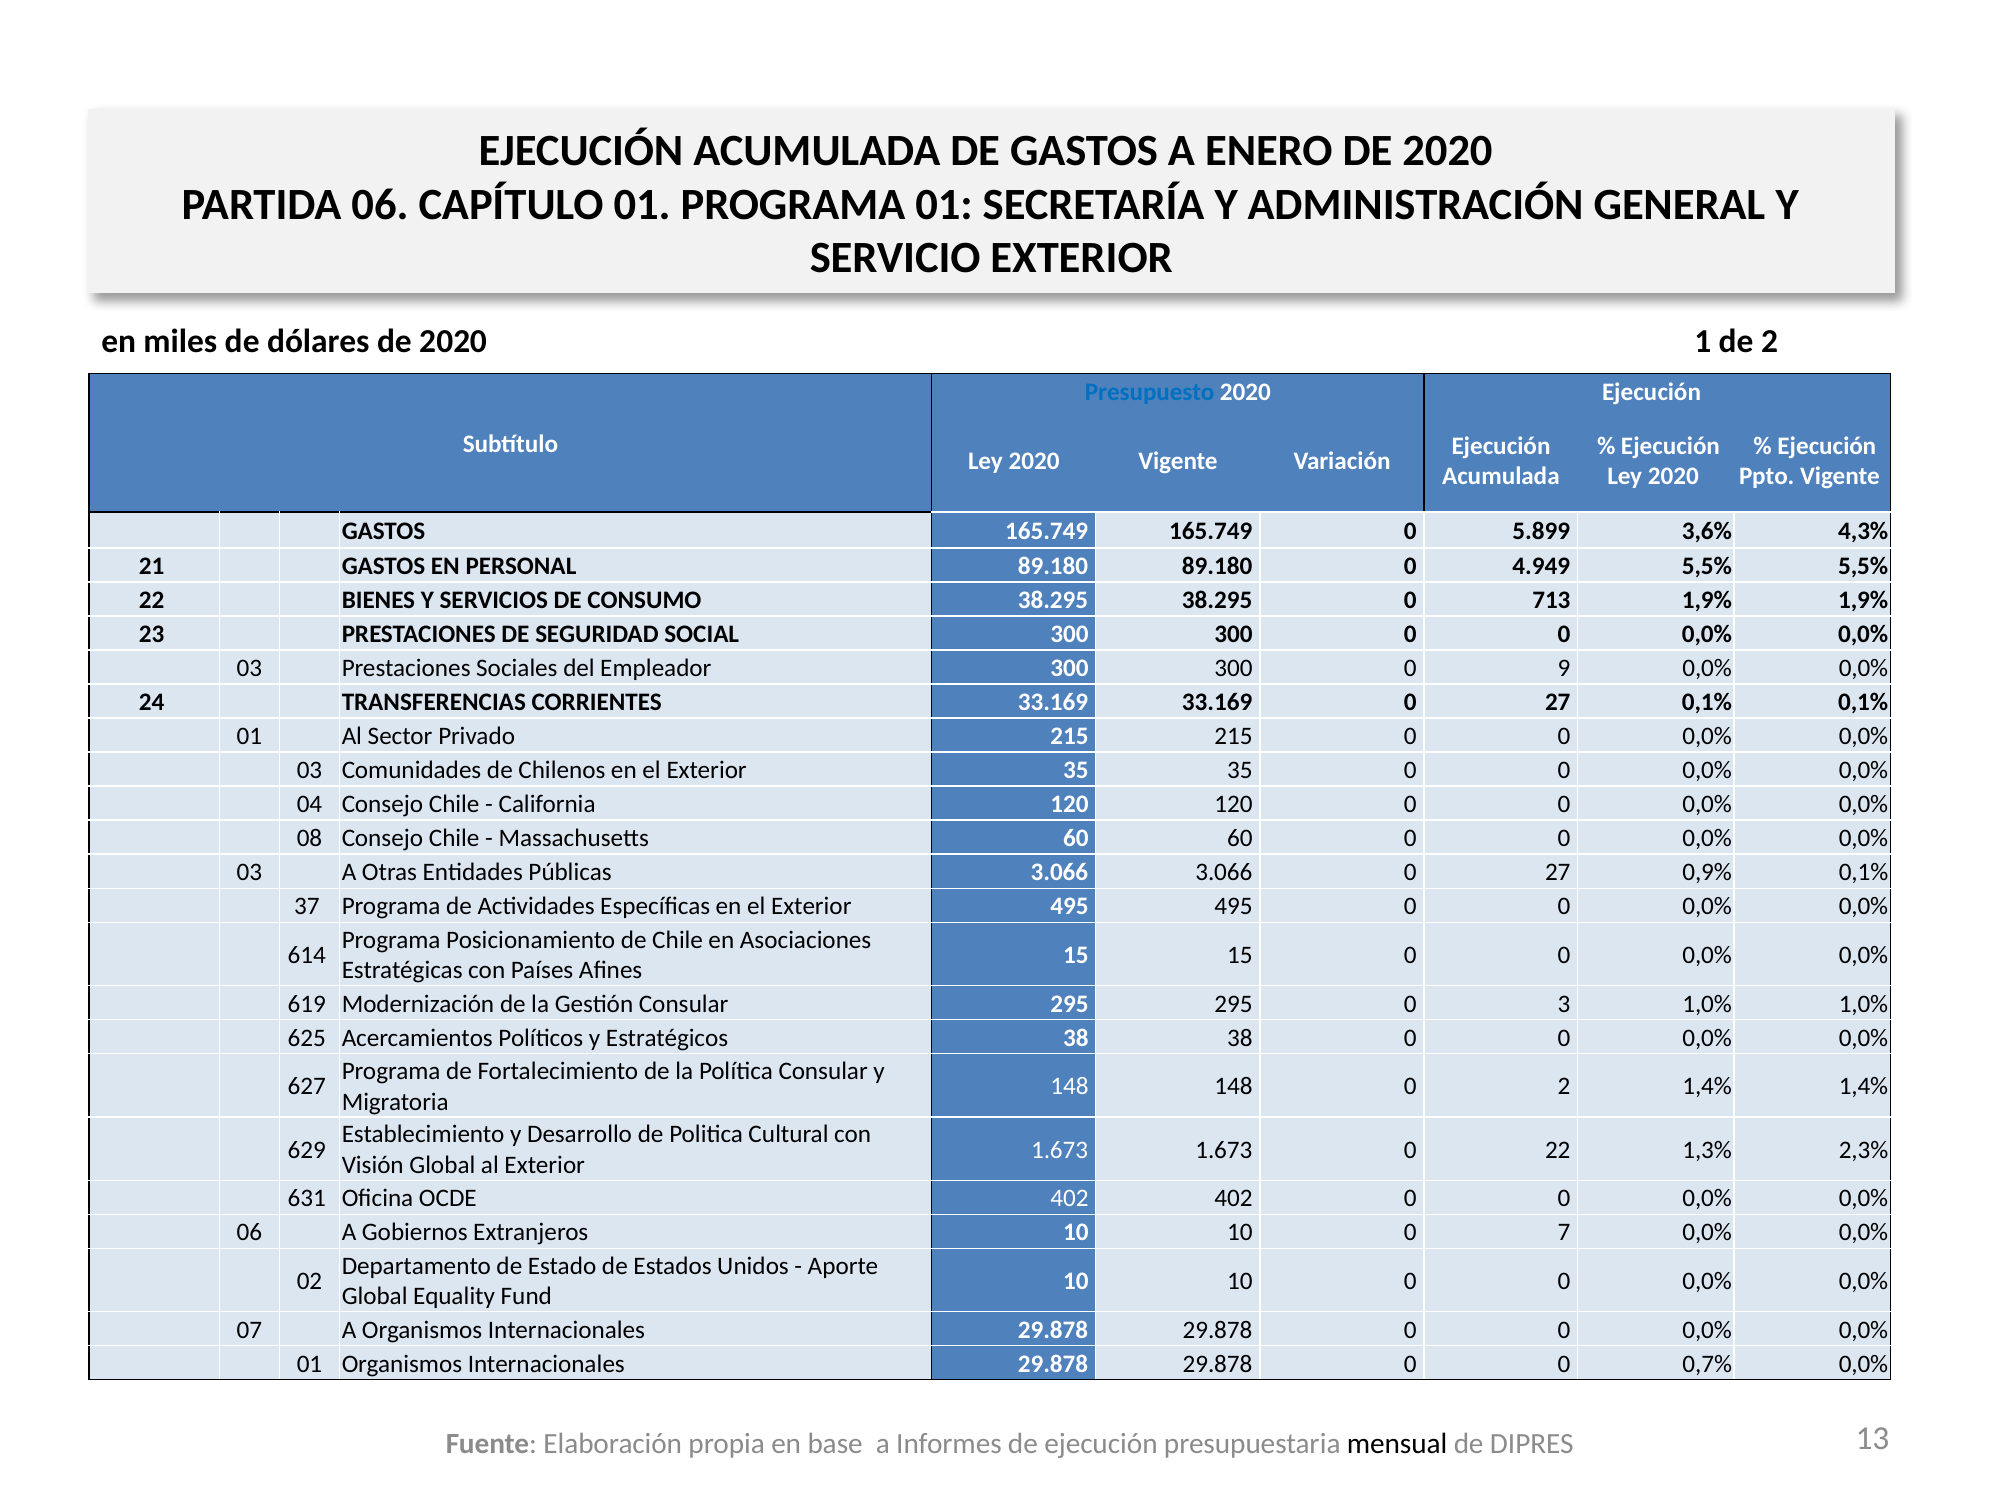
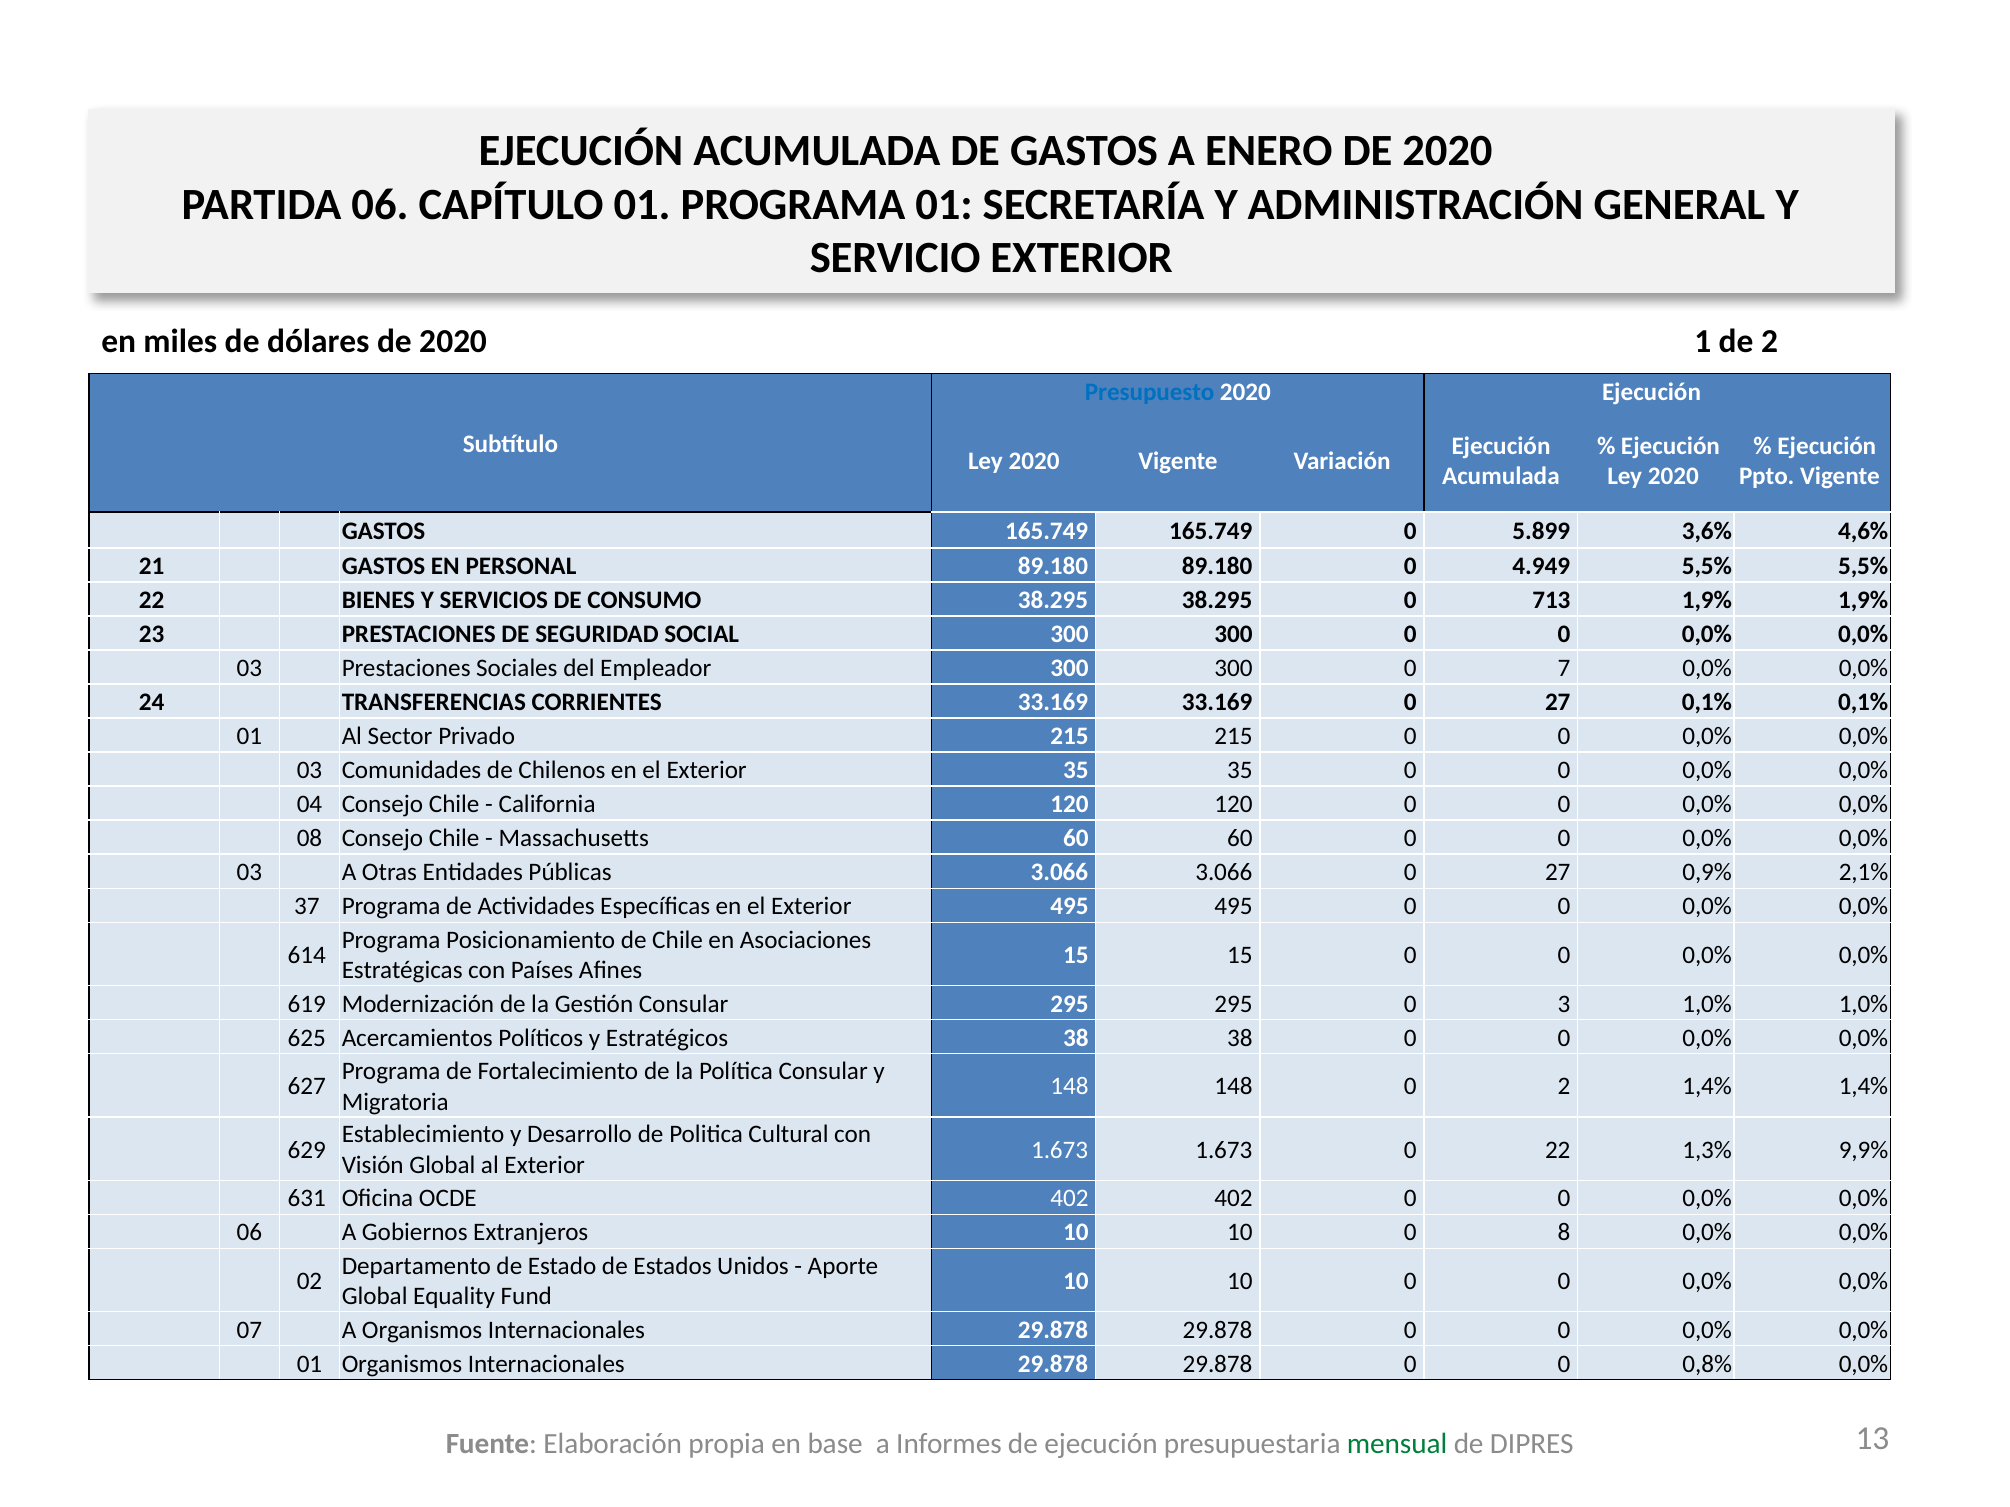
4,3%: 4,3% -> 4,6% (1863, 531)
9: 9 -> 7 (1564, 669)
0,9% 0,1%: 0,1% -> 2,1% (1864, 873)
2,3%: 2,3% -> 9,9% (1864, 1150)
7: 7 -> 8 (1564, 1233)
0,7%: 0,7% -> 0,8% (1707, 1364)
mensual colour: black -> green (1397, 1445)
